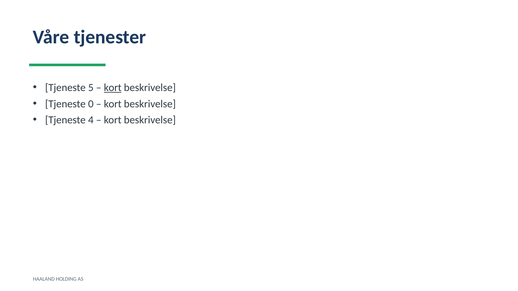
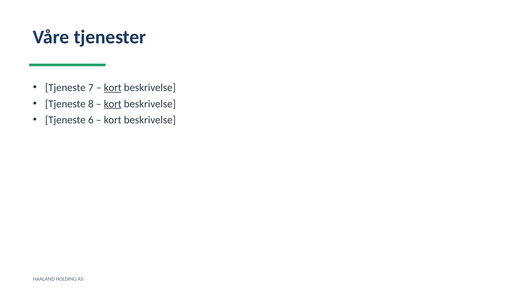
5: 5 -> 7 (91, 88)
0: 0 -> 8 (91, 104)
kort underline: none -> present (113, 104)
4: 4 -> 6 (91, 120)
